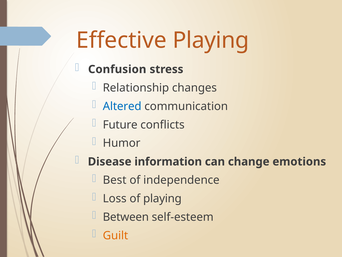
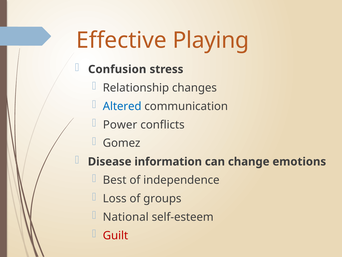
Future: Future -> Power (120, 124)
Humor: Humor -> Gomez (122, 143)
of playing: playing -> groups (162, 198)
Between: Between -> National (126, 217)
Guilt colour: orange -> red (115, 235)
